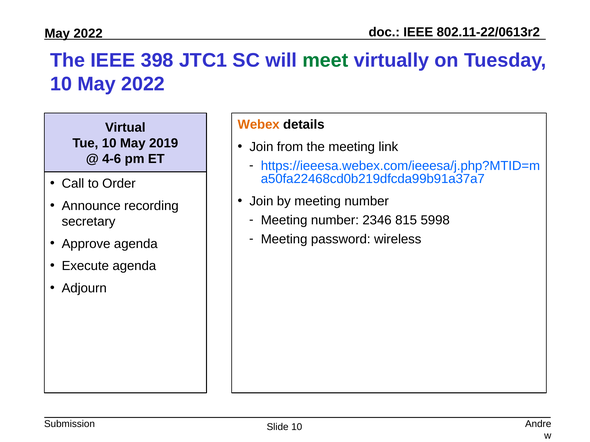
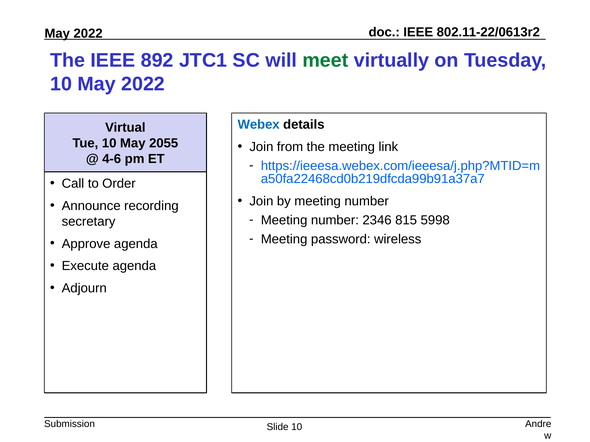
398: 398 -> 892 (157, 60)
Webex colour: orange -> blue (259, 125)
2019: 2019 -> 2055 (164, 143)
